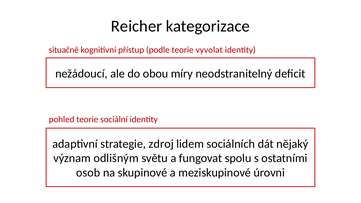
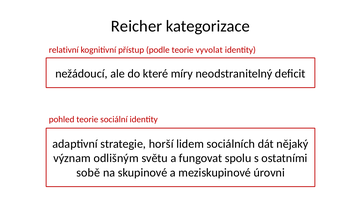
situačně: situačně -> relativní (64, 50)
obou: obou -> které (156, 74)
zdroj: zdroj -> horší (161, 144)
osob: osob -> sobě (88, 173)
